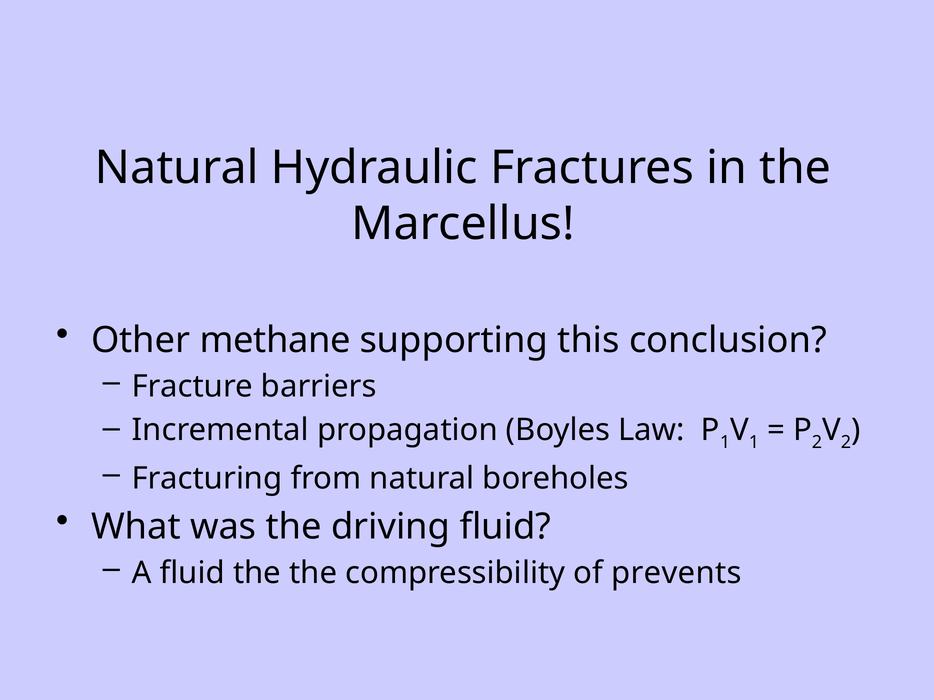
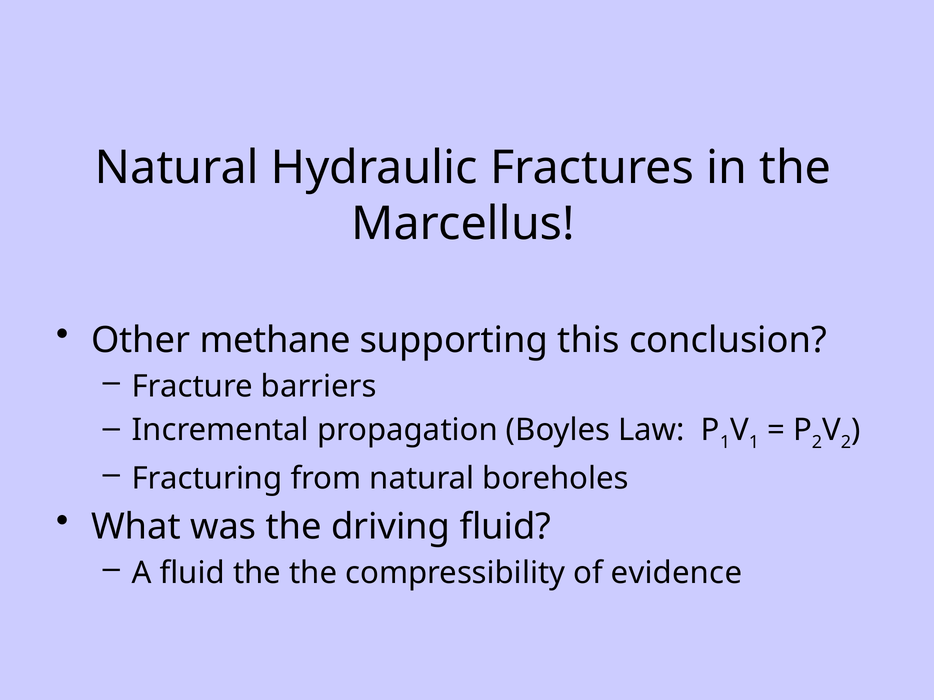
prevents: prevents -> evidence (676, 573)
